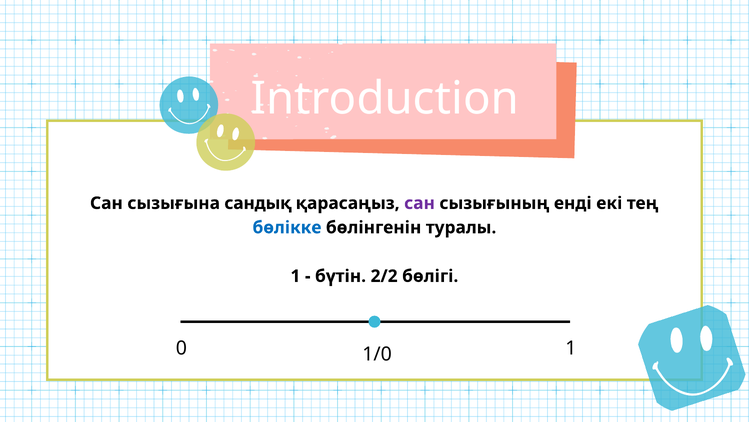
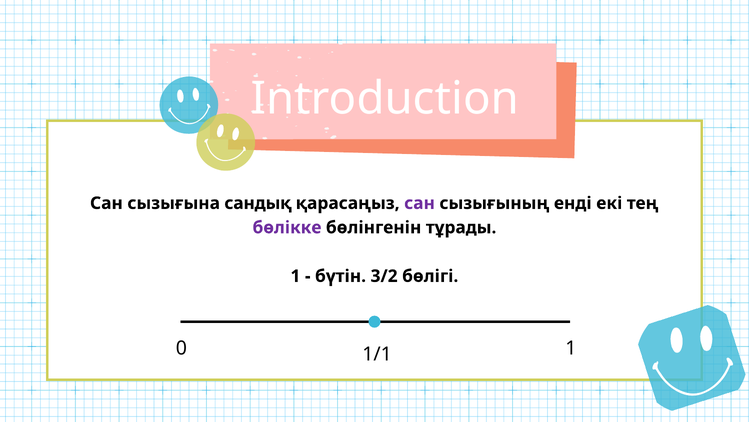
бөлікке colour: blue -> purple (287, 227)
туралы: туралы -> тұрады (461, 227)
2/2: 2/2 -> 3/2 (384, 276)
1/0: 1/0 -> 1/1 (377, 354)
